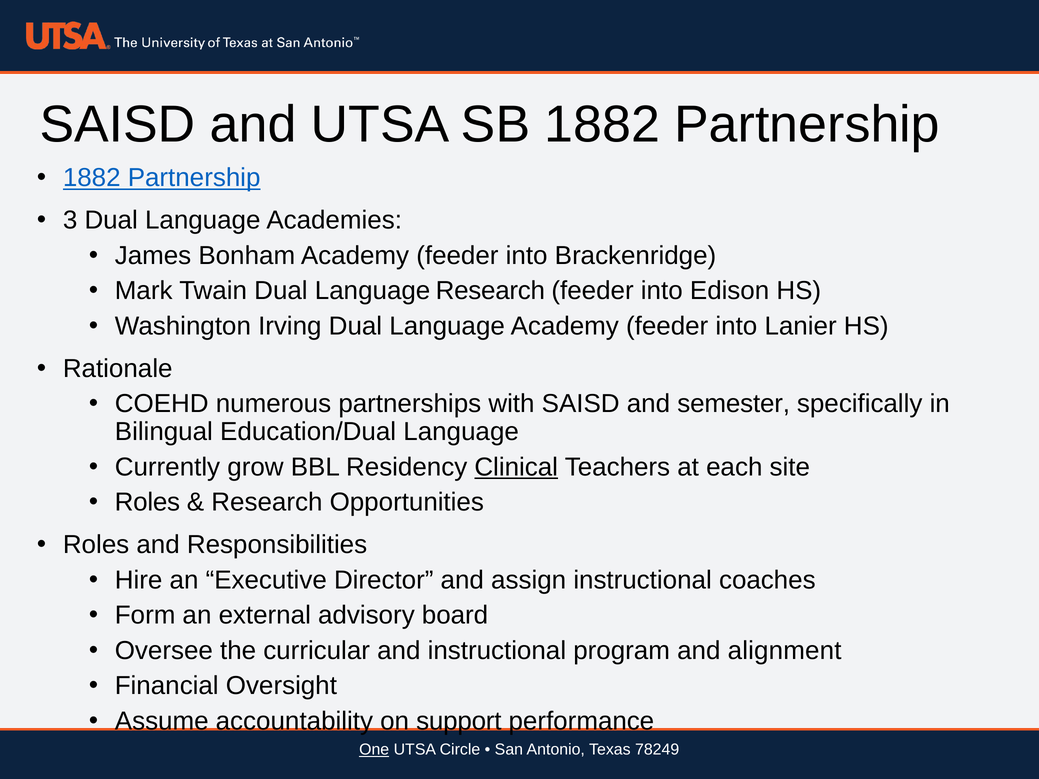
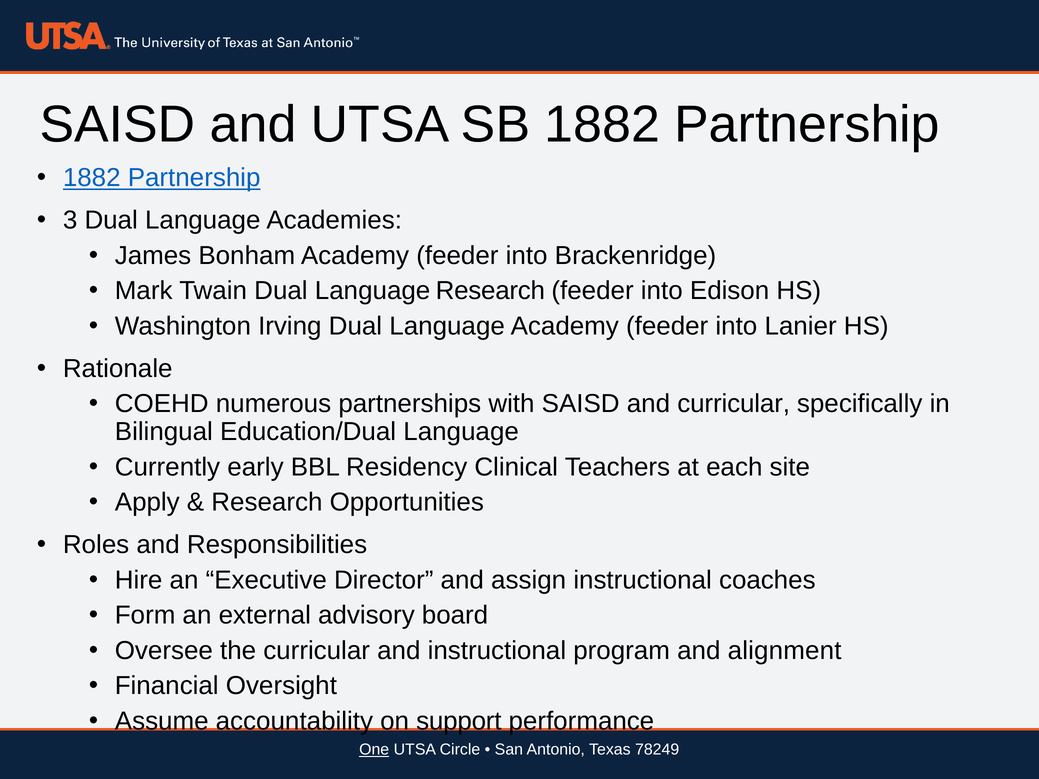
and semester: semester -> curricular (734, 404)
grow: grow -> early (255, 467)
Clinical underline: present -> none (516, 467)
Roles: Roles -> Apply (147, 503)
